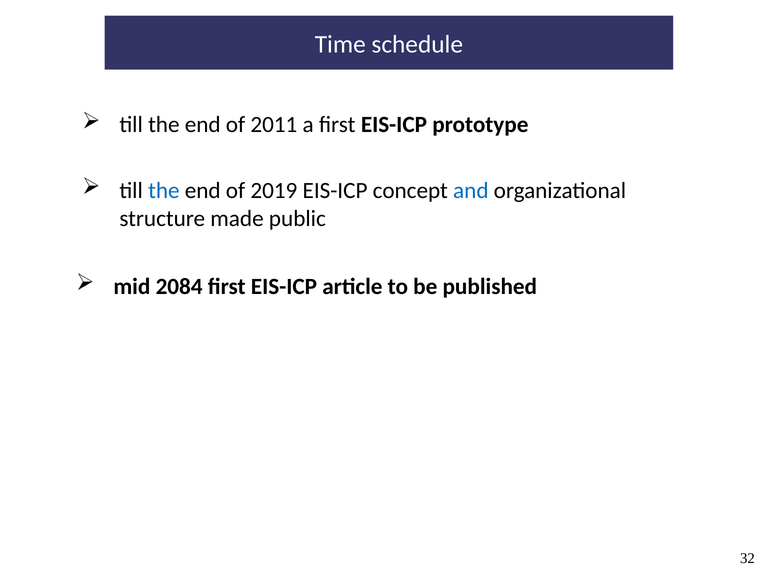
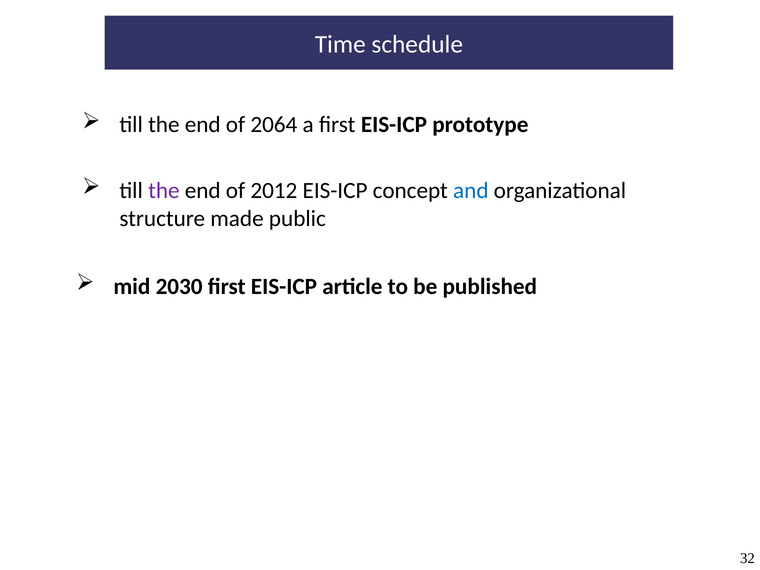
2011: 2011 -> 2064 (274, 125)
the colour: blue -> purple (164, 191)
2019: 2019 -> 2012 (274, 191)
2084: 2084 -> 2030 (179, 286)
